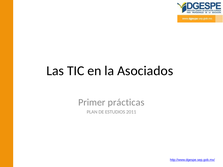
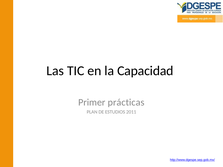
Asociados: Asociados -> Capacidad (145, 71)
